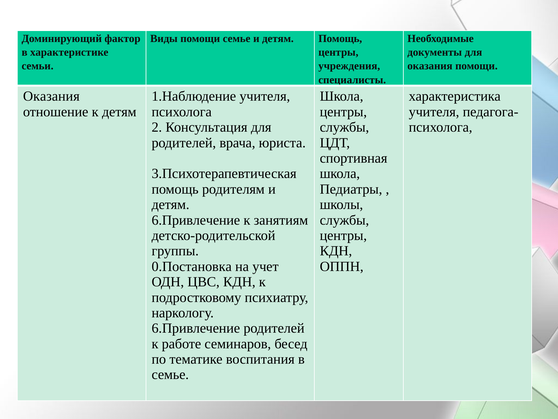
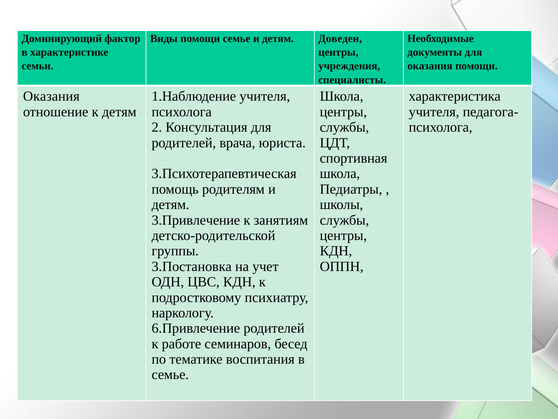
детям Помощь: Помощь -> Доведен (340, 38)
6.Привлечение: 6.Привлечение -> 3.Привлечение (196, 220)
0.Постановка: 0.Постановка -> 3.Постановка (192, 266)
